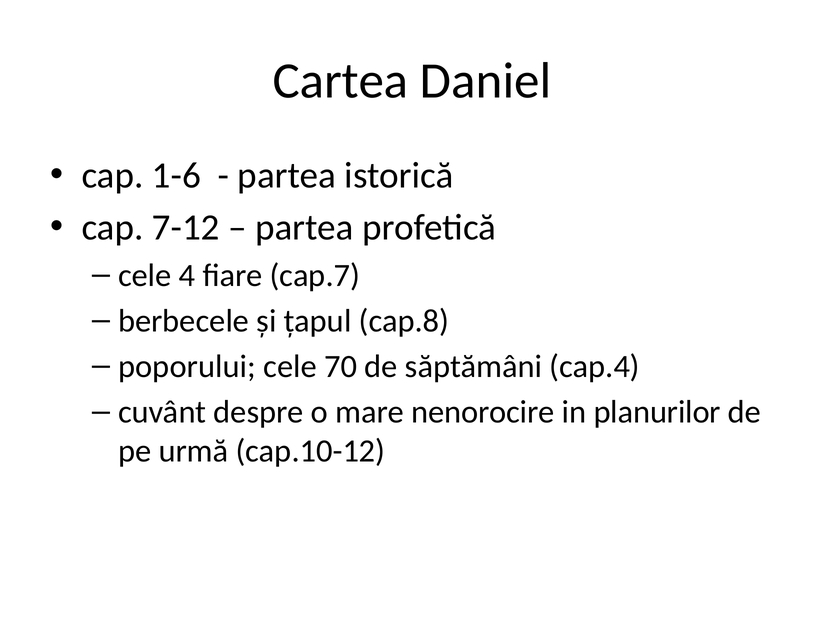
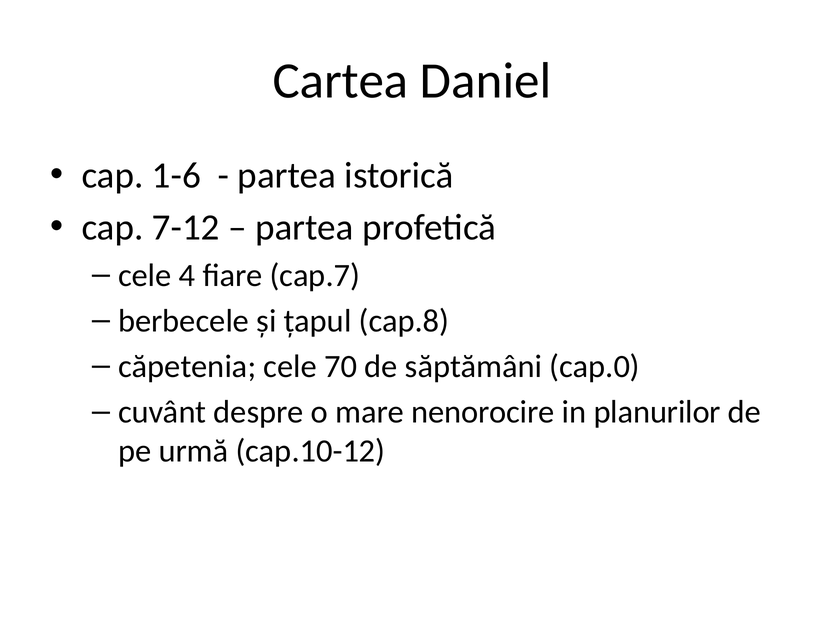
poporului: poporului -> căpetenia (187, 367)
cap.4: cap.4 -> cap.0 (595, 367)
